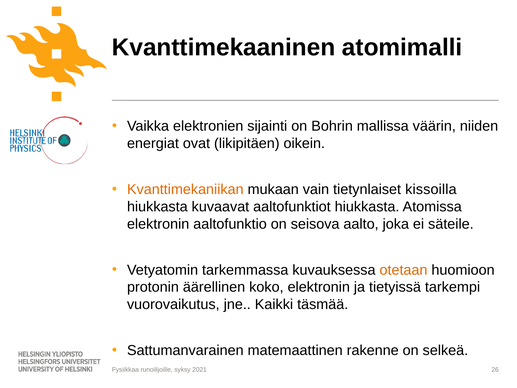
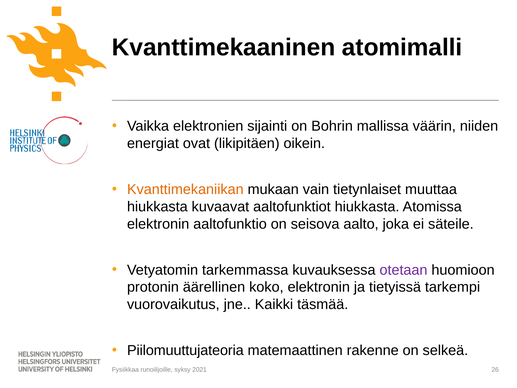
kissoilla: kissoilla -> muuttaa (431, 189)
otetaan colour: orange -> purple (403, 270)
Sattumanvarainen: Sattumanvarainen -> Piilomuuttujateoria (185, 350)
